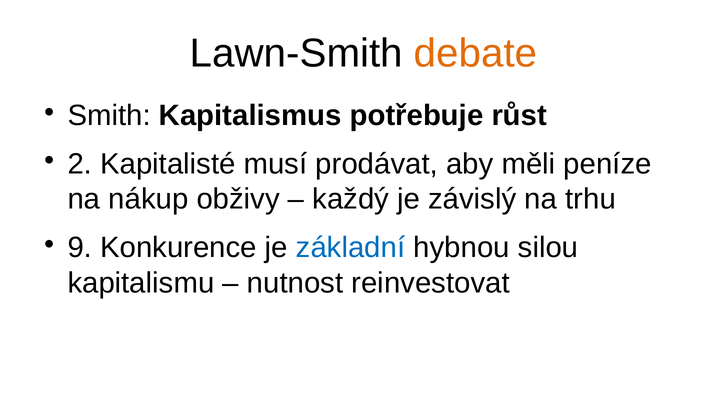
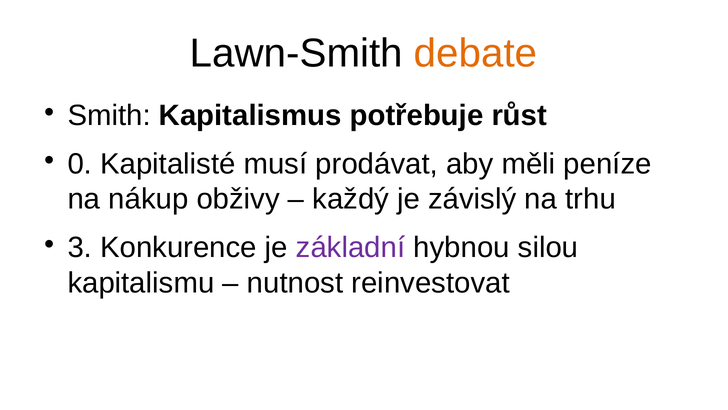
2: 2 -> 0 (80, 164)
9: 9 -> 3 (80, 247)
základní colour: blue -> purple (351, 247)
